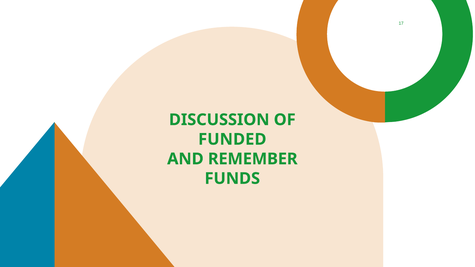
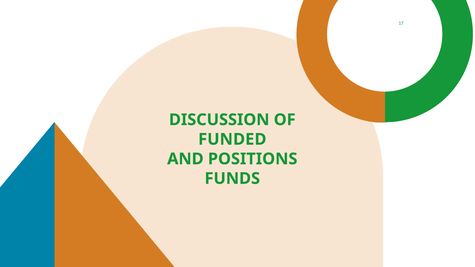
REMEMBER: REMEMBER -> POSITIONS (253, 159)
